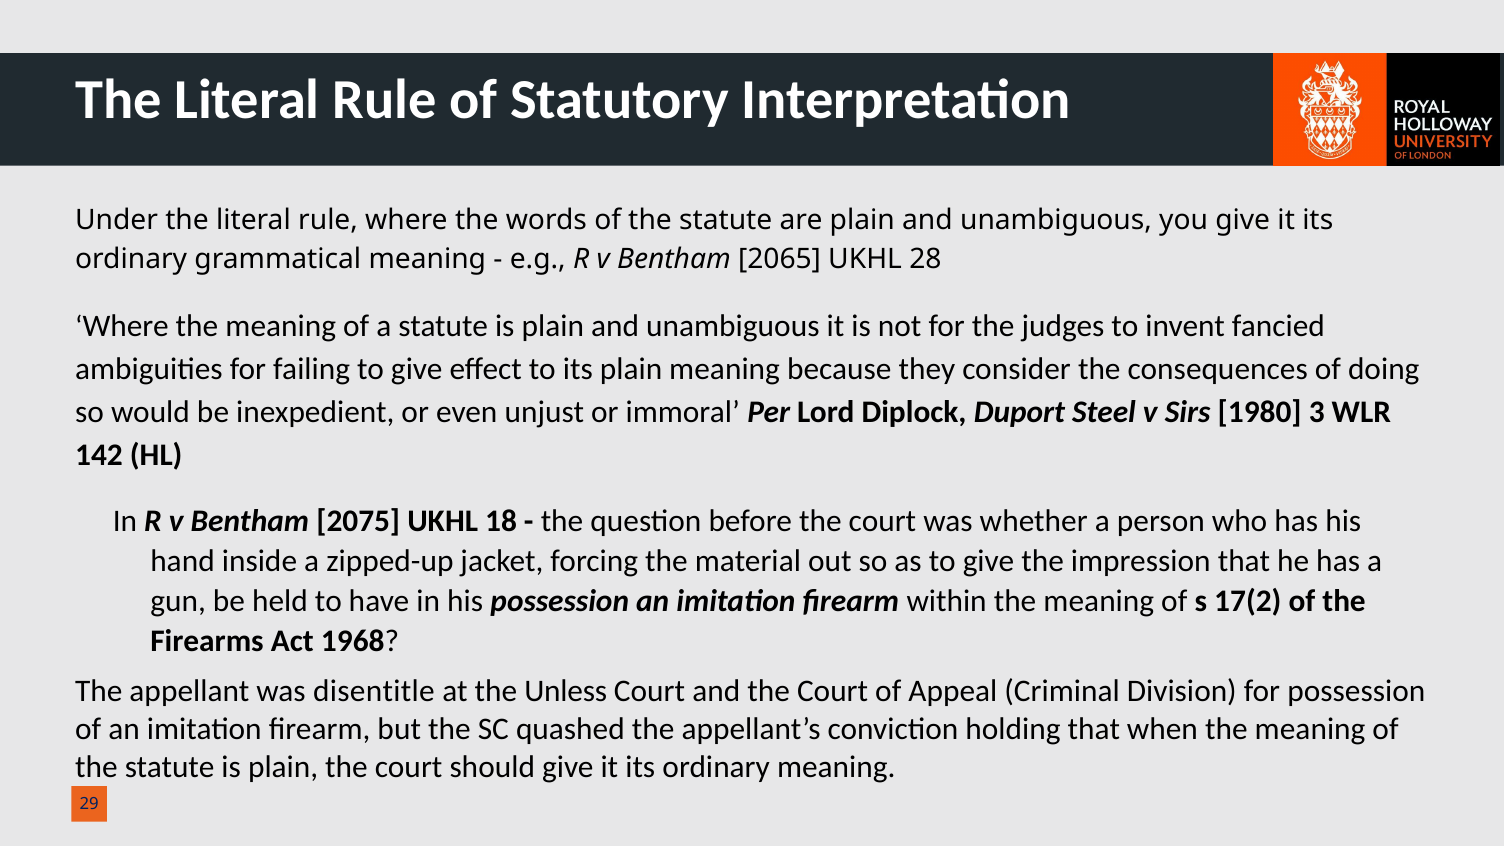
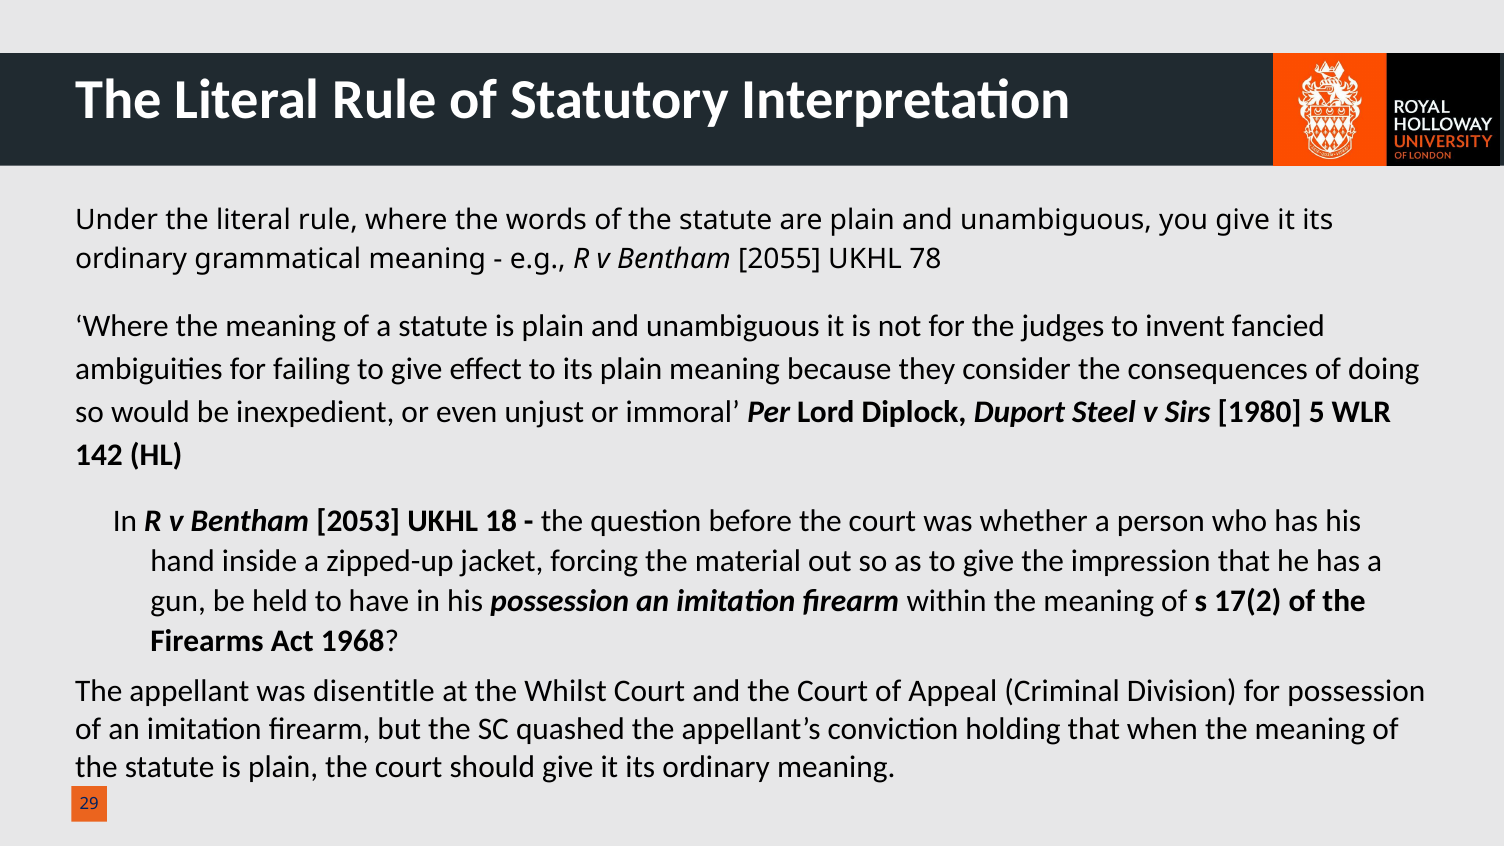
2065: 2065 -> 2055 (780, 259)
28: 28 -> 78 (926, 259)
3: 3 -> 5 (1317, 412)
2075: 2075 -> 2053 (358, 521)
Unless: Unless -> Whilst (566, 692)
